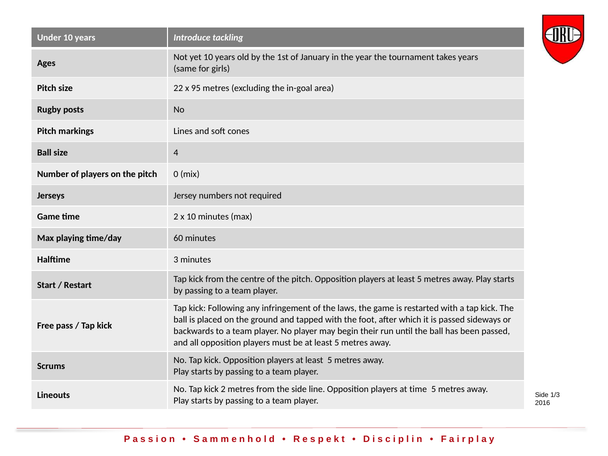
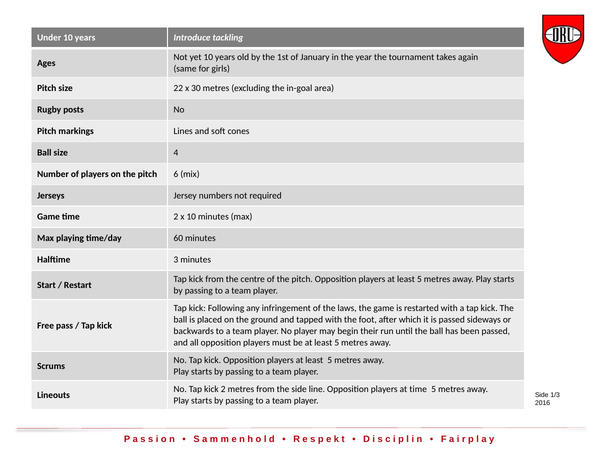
takes years: years -> again (468, 57)
95: 95 -> 30 (196, 88)
0: 0 -> 6 (176, 174)
